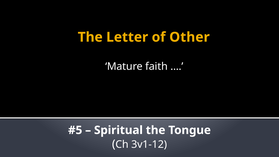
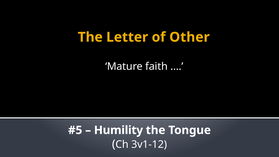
Spiritual: Spiritual -> Humility (118, 130)
